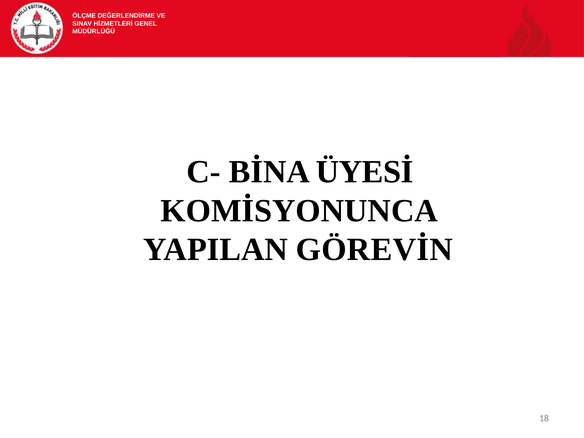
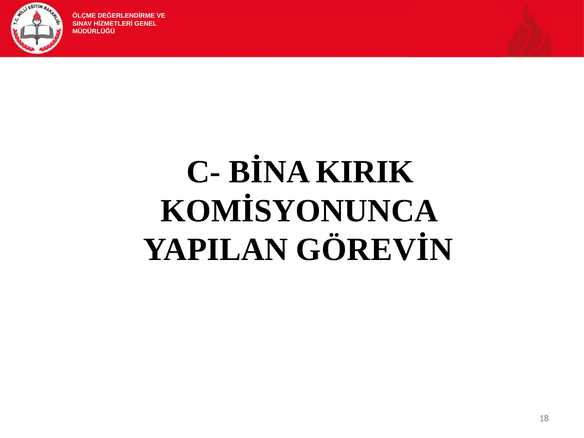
ÜYESİ: ÜYESİ -> KIRIK (365, 172)
